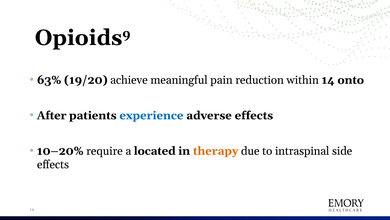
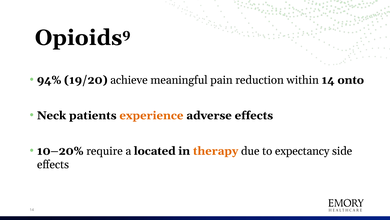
63%: 63% -> 94% (49, 80)
After: After -> Neck (52, 115)
experience colour: blue -> orange (151, 115)
intraspinal: intraspinal -> expectancy (302, 151)
